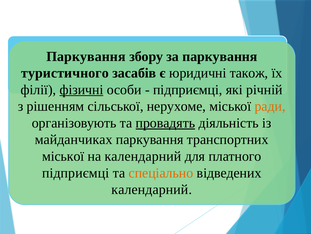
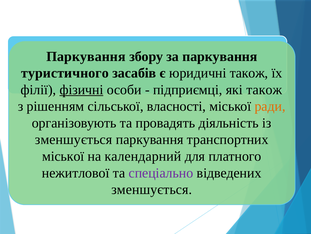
які річній: річній -> також (264, 89)
нерухоме: нерухоме -> власності (176, 106)
провадять underline: present -> none (165, 123)
майданчиках: майданчиках -> зменшується (74, 139)
підприємці: підприємці -> нежитлової (76, 172)
спеціально colour: orange -> purple (161, 172)
календарний: календарний -> зменшується (152, 189)
